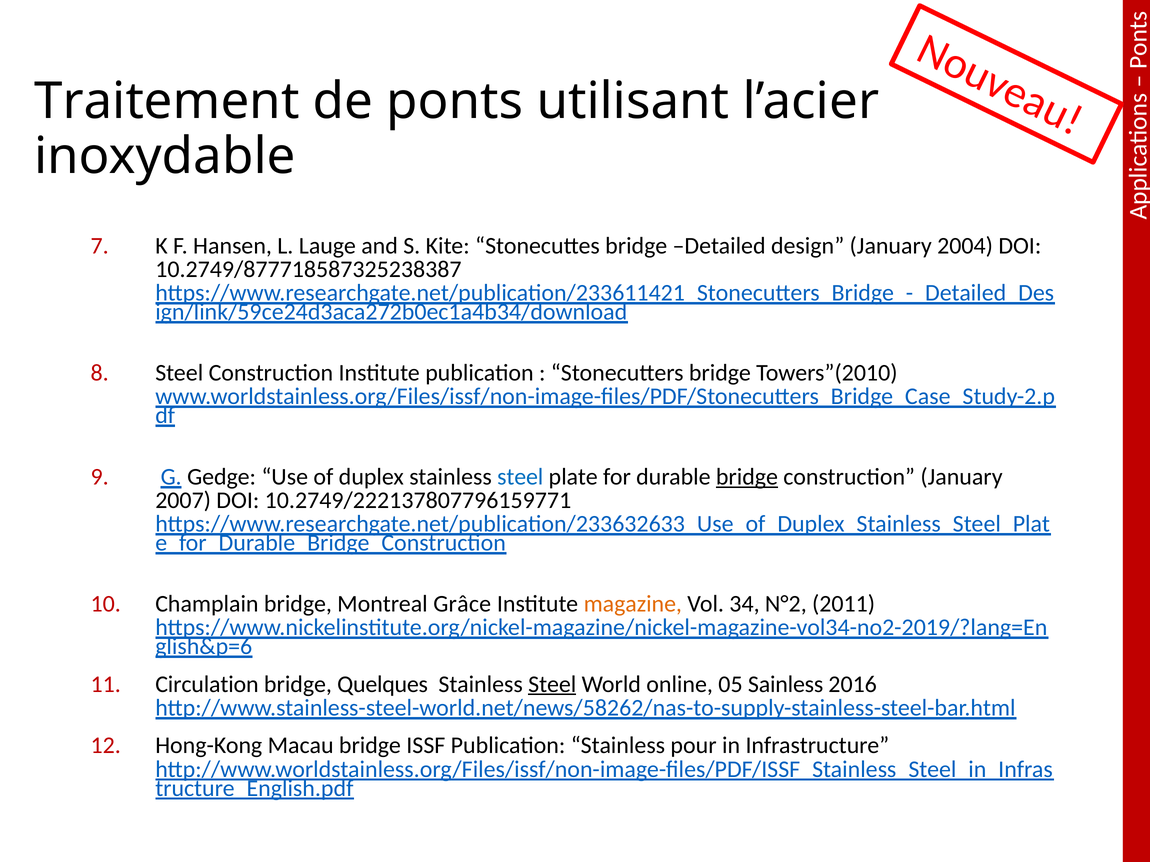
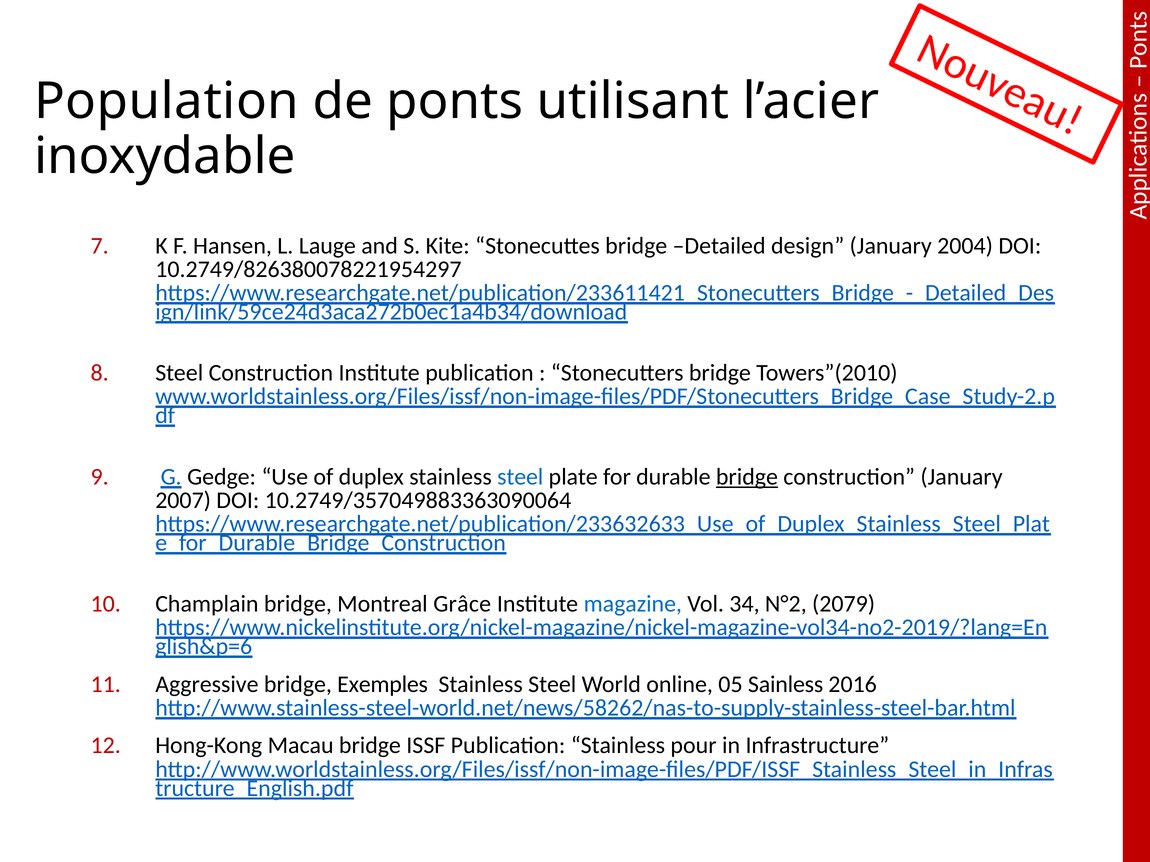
Traitement: Traitement -> Population (167, 101)
10.2749/877718587325238387: 10.2749/877718587325238387 -> 10.2749/826380078221954297 (308, 269)
10.2749/222137807796159771: 10.2749/222137807796159771 -> 10.2749/357049883363090064 (418, 500)
magazine colour: orange -> blue (633, 604)
2011: 2011 -> 2079 (844, 604)
Circulation: Circulation -> Aggressive (207, 685)
Quelques: Quelques -> Exemples (383, 685)
Steel underline: present -> none (552, 685)
